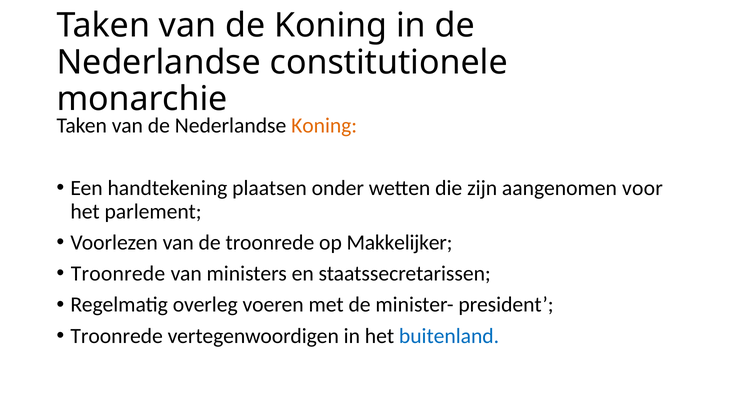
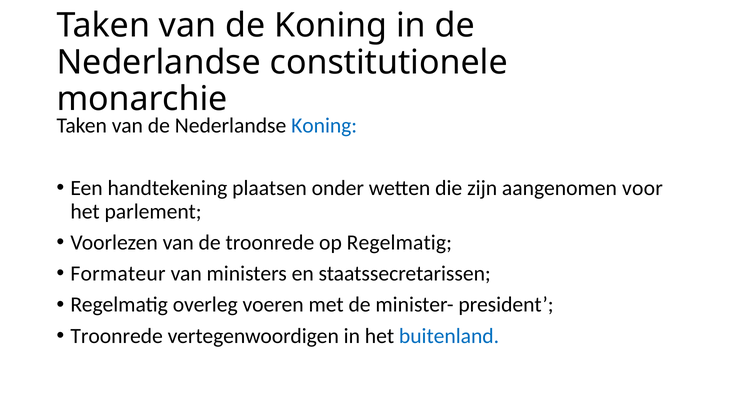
Koning colour: orange -> blue (324, 125)
op Makkelijker: Makkelijker -> Regelmatig (399, 242)
Troonrede: Troonrede -> Formateur (118, 273)
